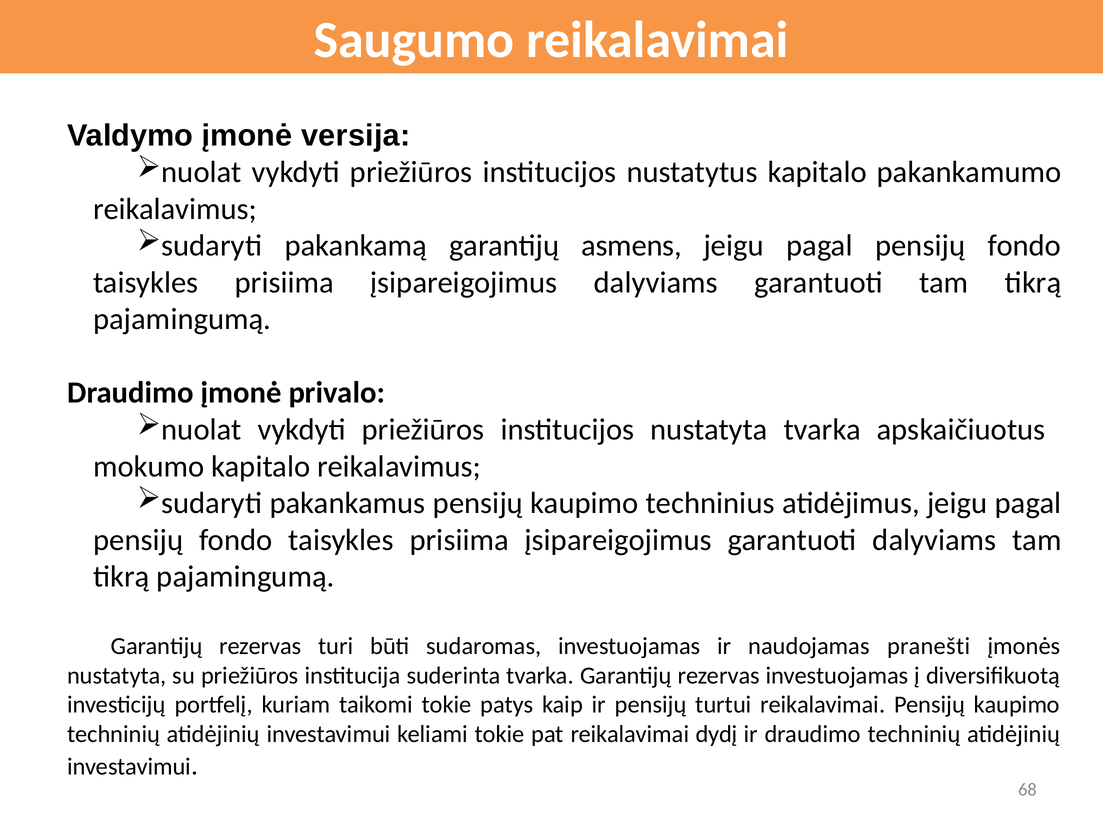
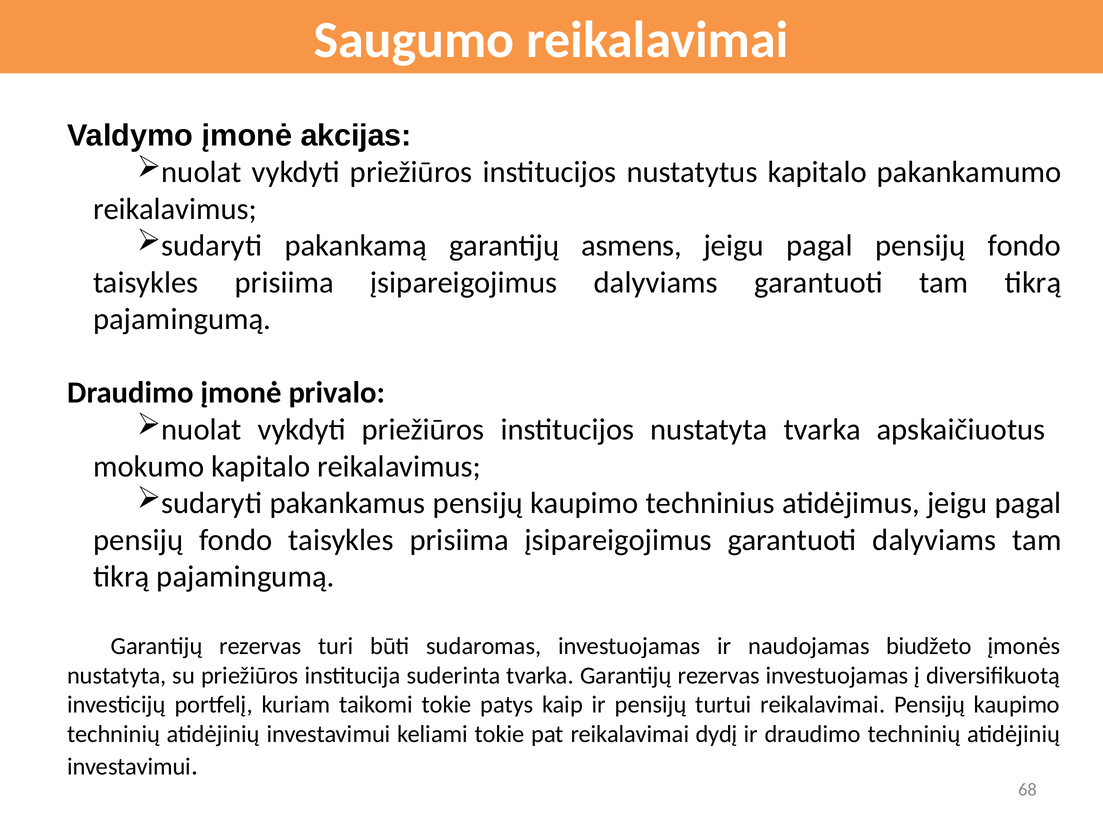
versija: versija -> akcijas (356, 136)
pranešti: pranešti -> biudžeto (929, 646)
